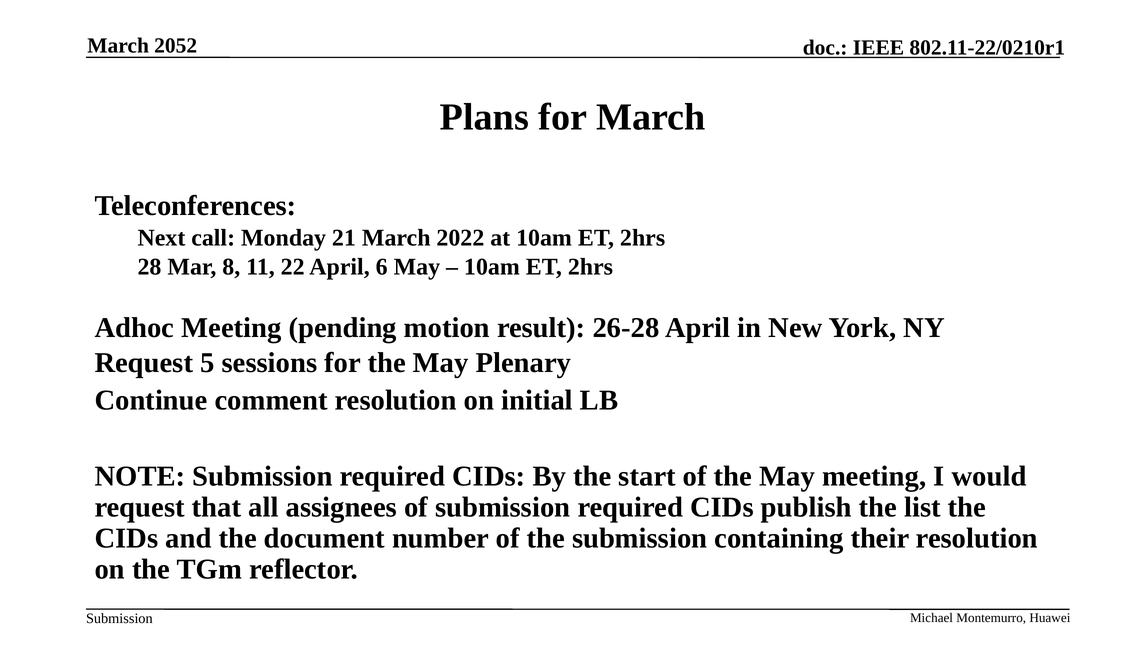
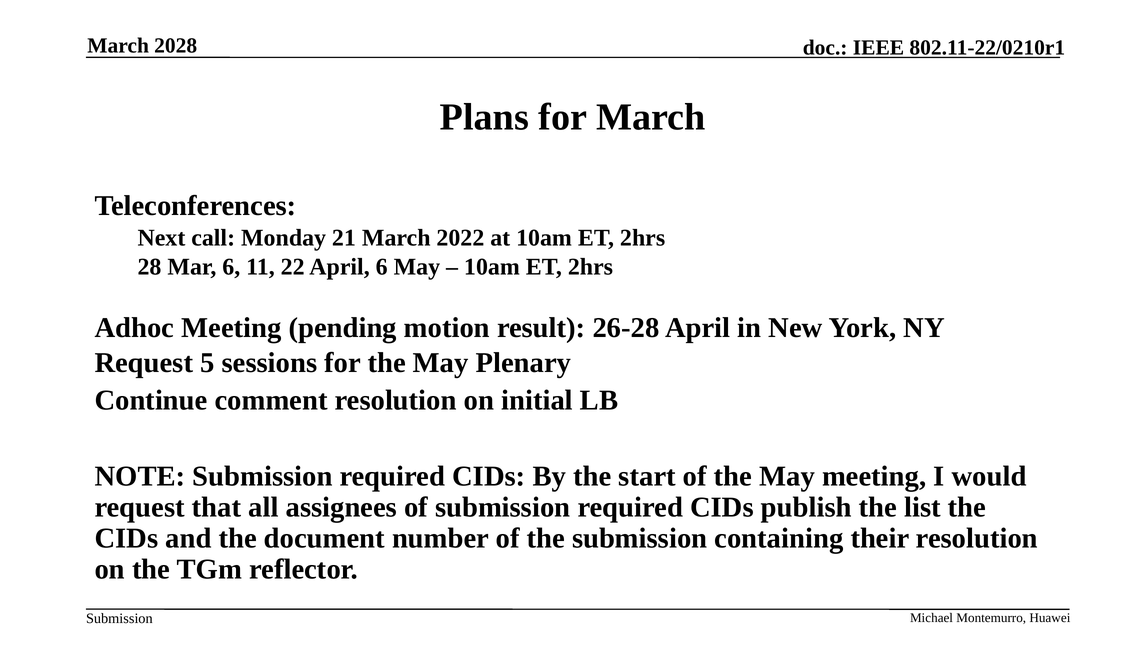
2052: 2052 -> 2028 (176, 46)
Mar 8: 8 -> 6 (231, 267)
